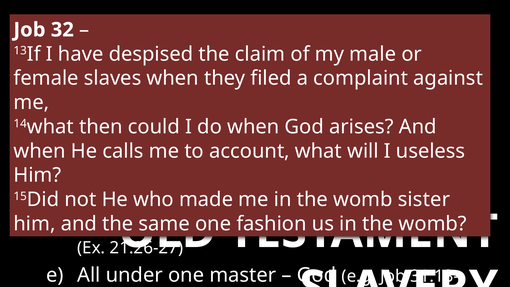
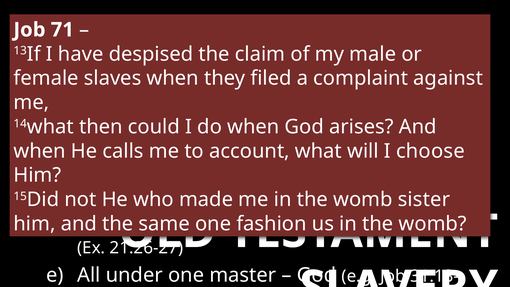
32: 32 -> 71 (62, 30)
useless: useless -> choose (430, 151)
